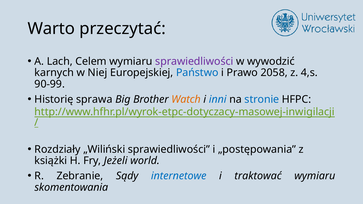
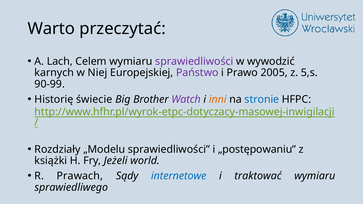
Państwo colour: blue -> purple (197, 73)
2058: 2058 -> 2005 (274, 73)
4,s: 4,s -> 5,s (309, 73)
sprawa: sprawa -> świecie (94, 99)
Watch colour: orange -> purple (186, 99)
inni colour: blue -> orange (218, 99)
„Wiliński: „Wiliński -> „Modelu (104, 149)
„postępowania: „postępowania -> „postępowaniu (257, 149)
Zebranie: Zebranie -> Prawach (80, 176)
skomentowania: skomentowania -> sprawiedliwego (71, 188)
